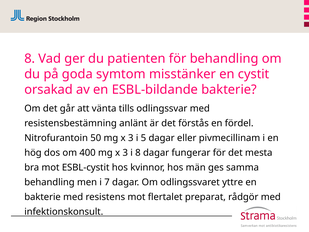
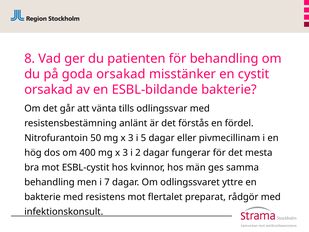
goda symtom: symtom -> orsakad (121, 74)
i 8: 8 -> 2 (138, 153)
